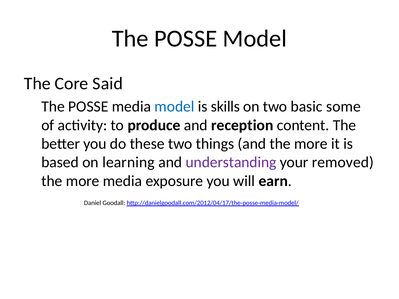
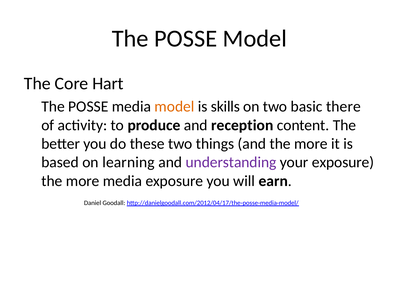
Said: Said -> Hart (108, 84)
model colour: blue -> orange (174, 107)
some: some -> there (343, 107)
your removed: removed -> exposure (343, 163)
